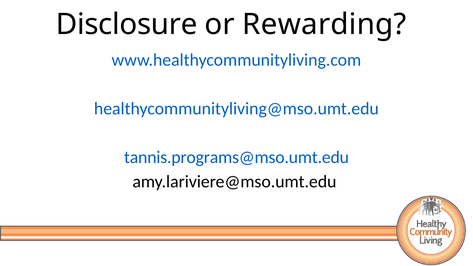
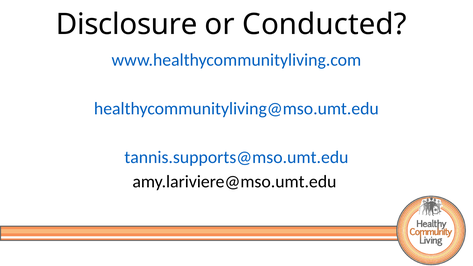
Rewarding: Rewarding -> Conducted (324, 24)
tannis.programs@mso.umt.edu: tannis.programs@mso.umt.edu -> tannis.supports@mso.umt.edu (236, 157)
